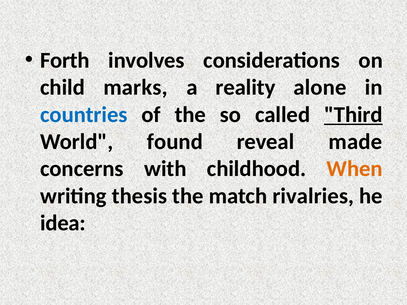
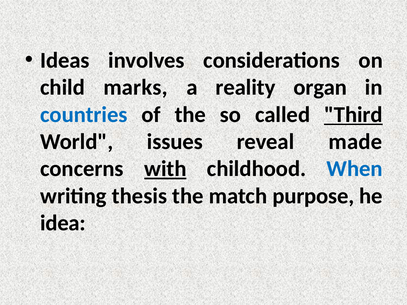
Forth: Forth -> Ideas (65, 60)
alone: alone -> organ (320, 88)
found: found -> issues (175, 142)
with underline: none -> present (165, 169)
When colour: orange -> blue (355, 169)
rivalries: rivalries -> purpose (313, 196)
